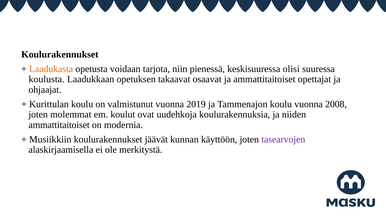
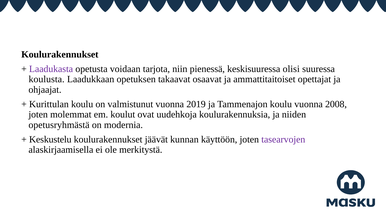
Laadukasta colour: orange -> purple (51, 69)
ammattitaitoiset: ammattitaitoiset -> opetusryhmästä (59, 125)
Musiikkiin: Musiikkiin -> Keskustelu (50, 139)
